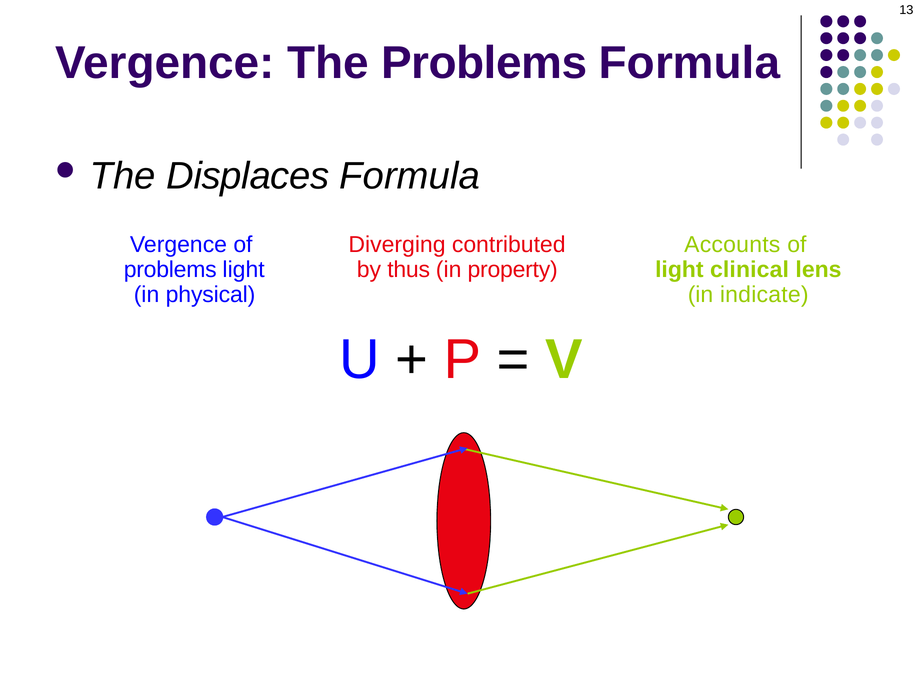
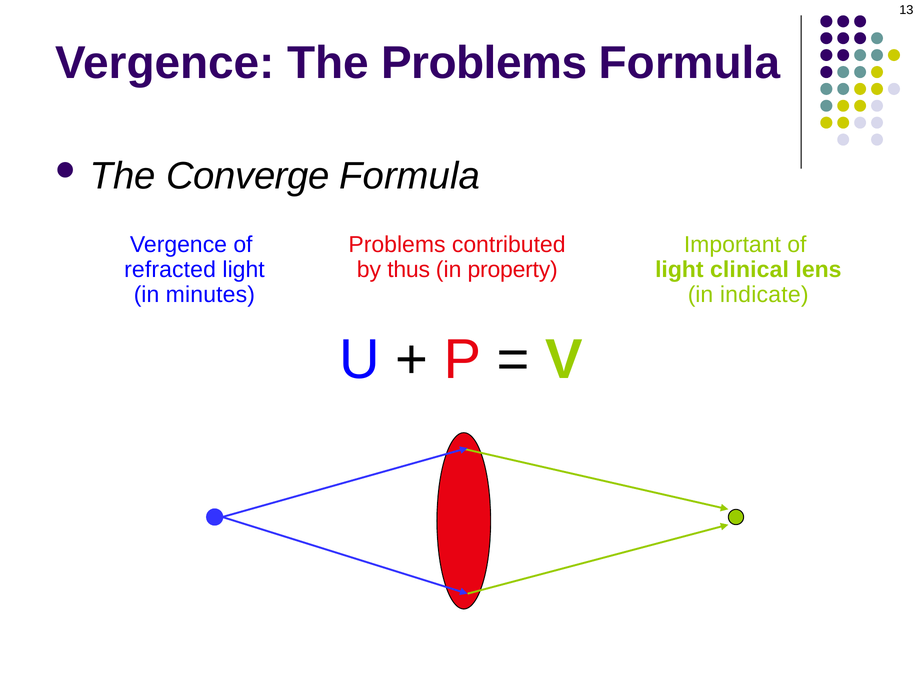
Displaces: Displaces -> Converge (248, 176)
Diverging: Diverging -> Problems (397, 245)
Accounts: Accounts -> Important (732, 245)
problems: problems -> refracted (170, 270)
physical: physical -> minutes (210, 294)
